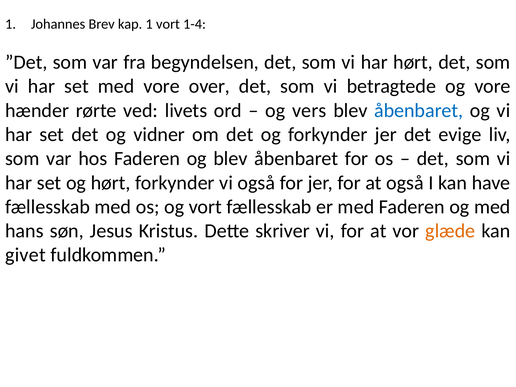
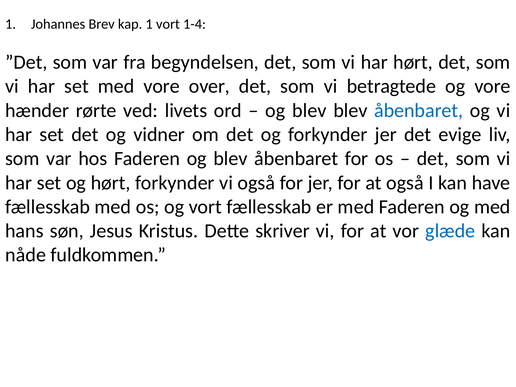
vers: vers -> blev (309, 110)
glæde colour: orange -> blue (450, 231)
givet: givet -> nåde (26, 255)
